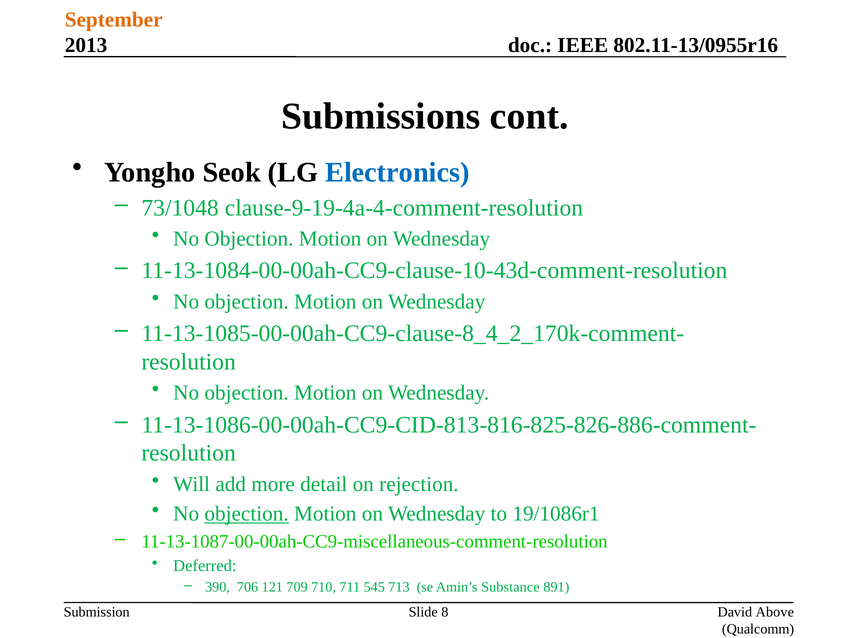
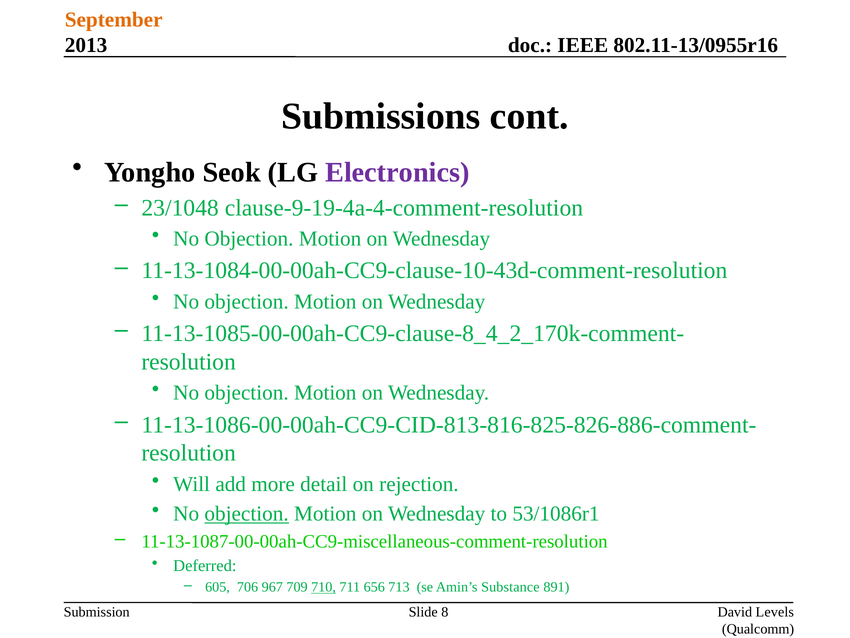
Electronics colour: blue -> purple (397, 172)
73/1048: 73/1048 -> 23/1048 (180, 208)
19/1086r1: 19/1086r1 -> 53/1086r1 (556, 513)
390: 390 -> 605 (218, 587)
121: 121 -> 967 (272, 587)
710 underline: none -> present (324, 587)
545: 545 -> 656 (374, 587)
Above: Above -> Levels (775, 611)
